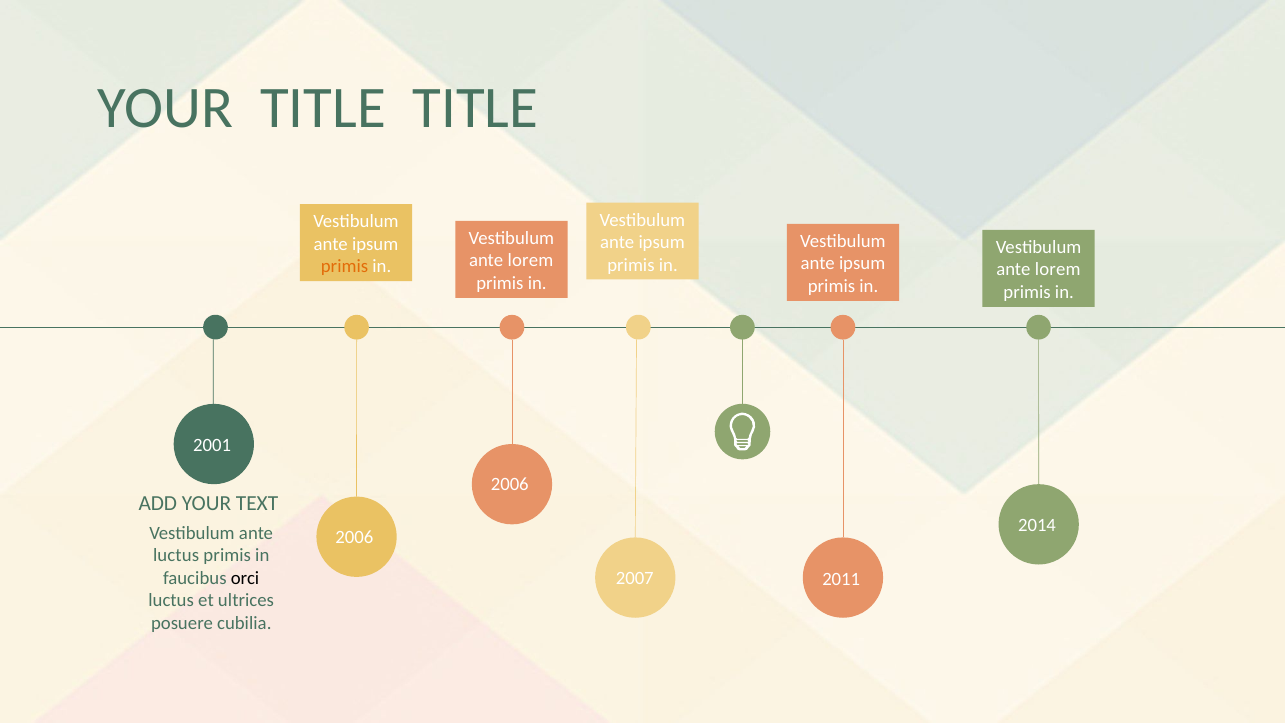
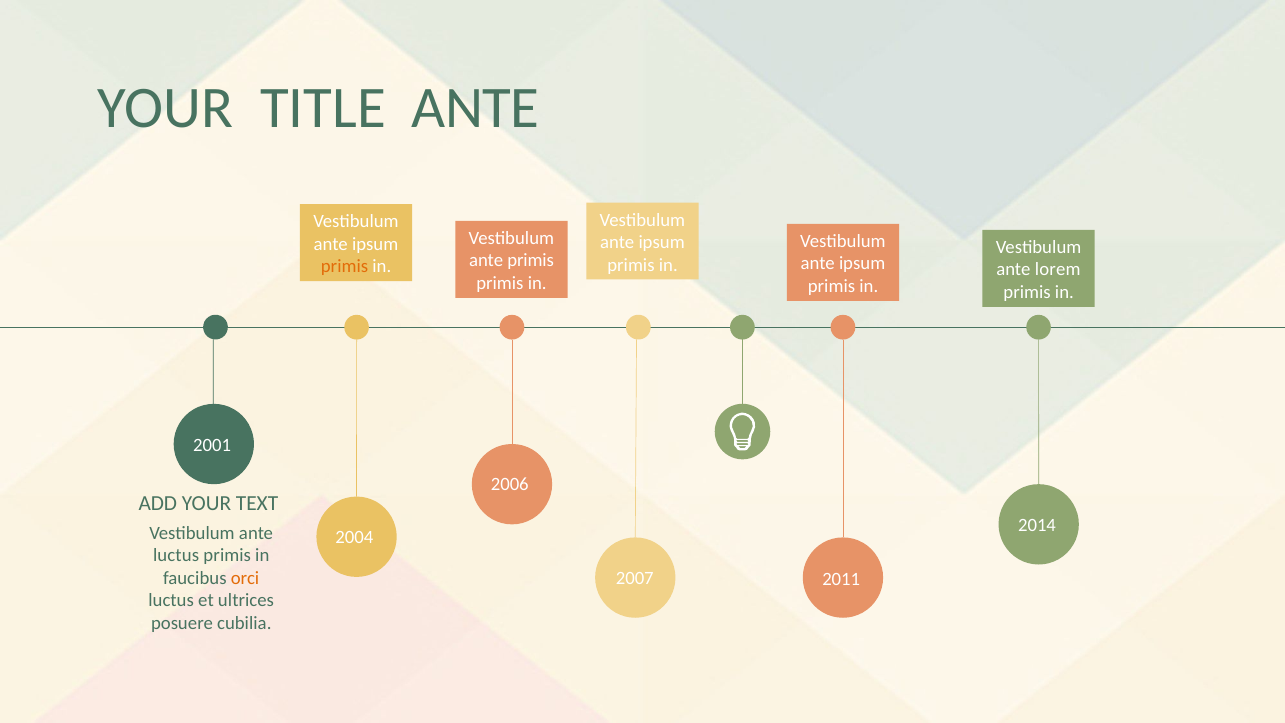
TITLE TITLE: TITLE -> ANTE (476, 108)
lorem: lorem -> primis (531, 261)
2006: 2006 -> 2004 (354, 538)
orci colour: black -> orange (245, 578)
